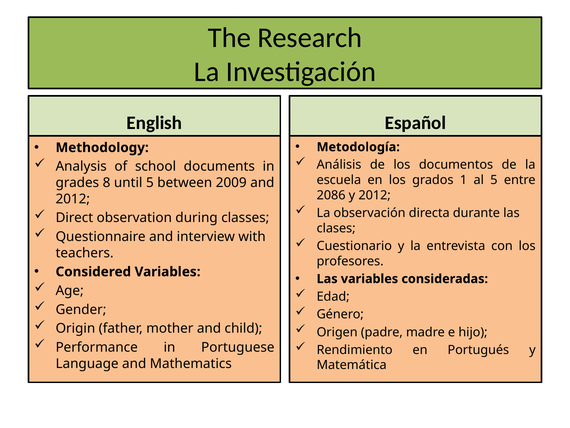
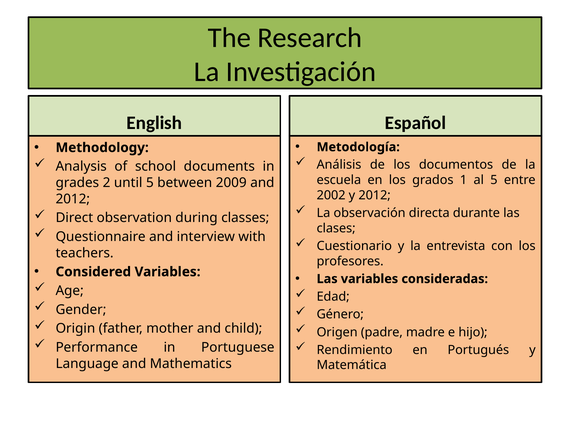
8: 8 -> 2 (107, 183)
2086: 2086 -> 2002 (331, 195)
